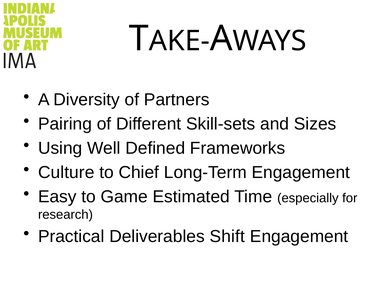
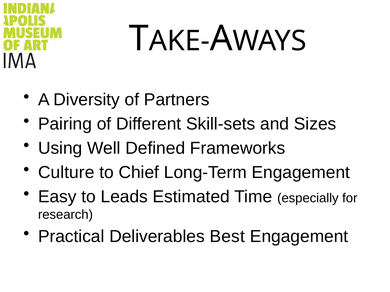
Game: Game -> Leads (124, 197)
Shift: Shift -> Best (227, 237)
